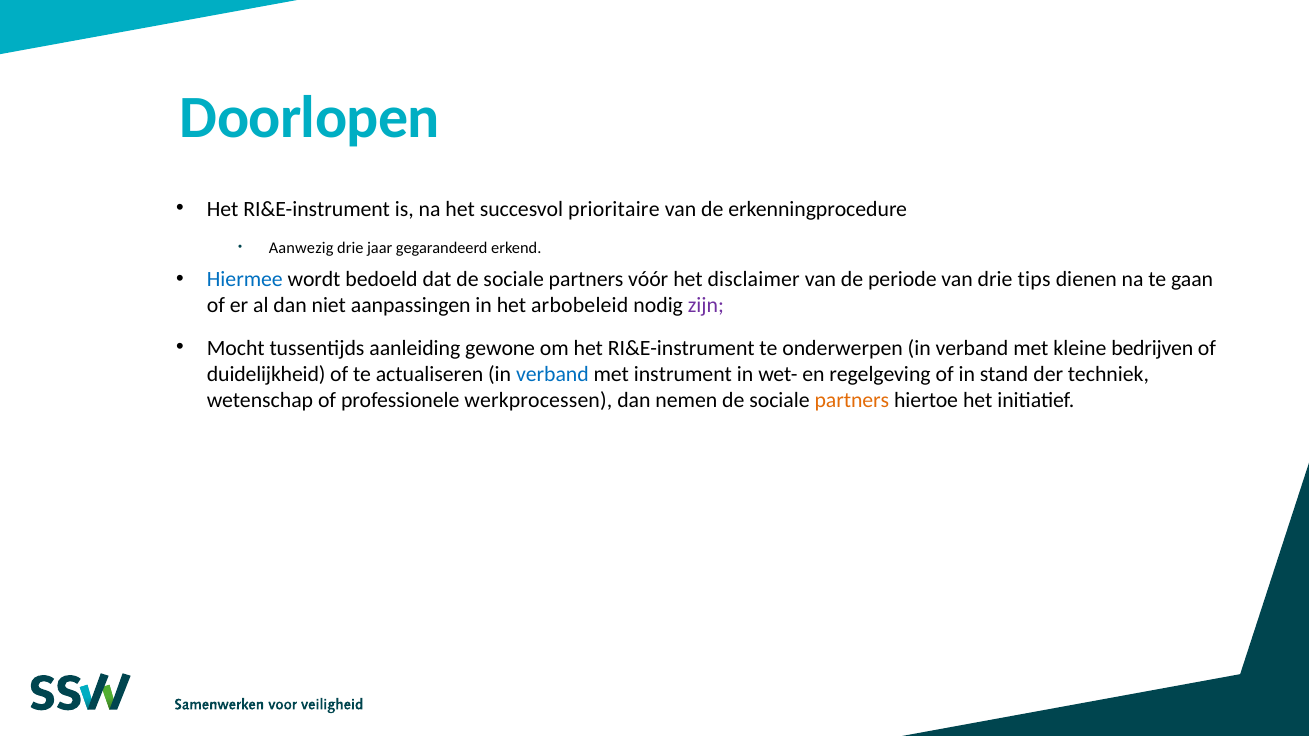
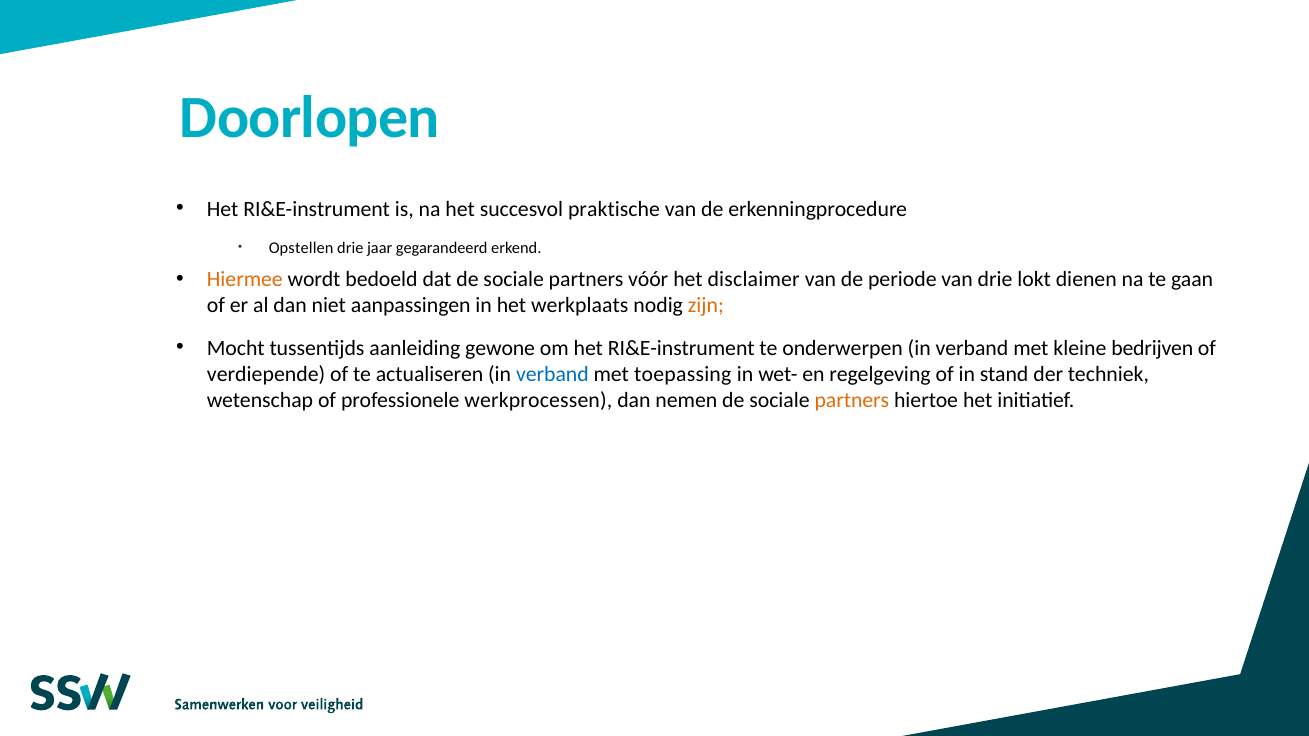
prioritaire: prioritaire -> praktische (614, 209)
Aanwezig: Aanwezig -> Opstellen (301, 248)
Hiermee colour: blue -> orange (245, 279)
tips: tips -> lokt (1034, 279)
arbobeleid: arbobeleid -> werkplaats (580, 306)
zijn colour: purple -> orange (706, 306)
duidelijkheid: duidelijkheid -> verdiepende (266, 374)
instrument: instrument -> toepassing (683, 374)
